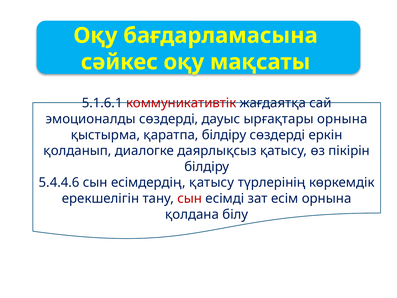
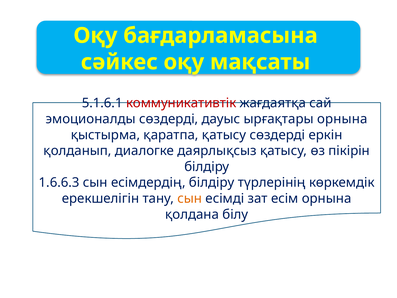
қаратпа білдіру: білдіру -> қатысу (224, 135)
5.4.4.6: 5.4.4.6 -> 1.6.6.3 (59, 182)
есімдердің қатысу: қатысу -> білдіру (212, 182)
сын colour: red -> orange (190, 198)
